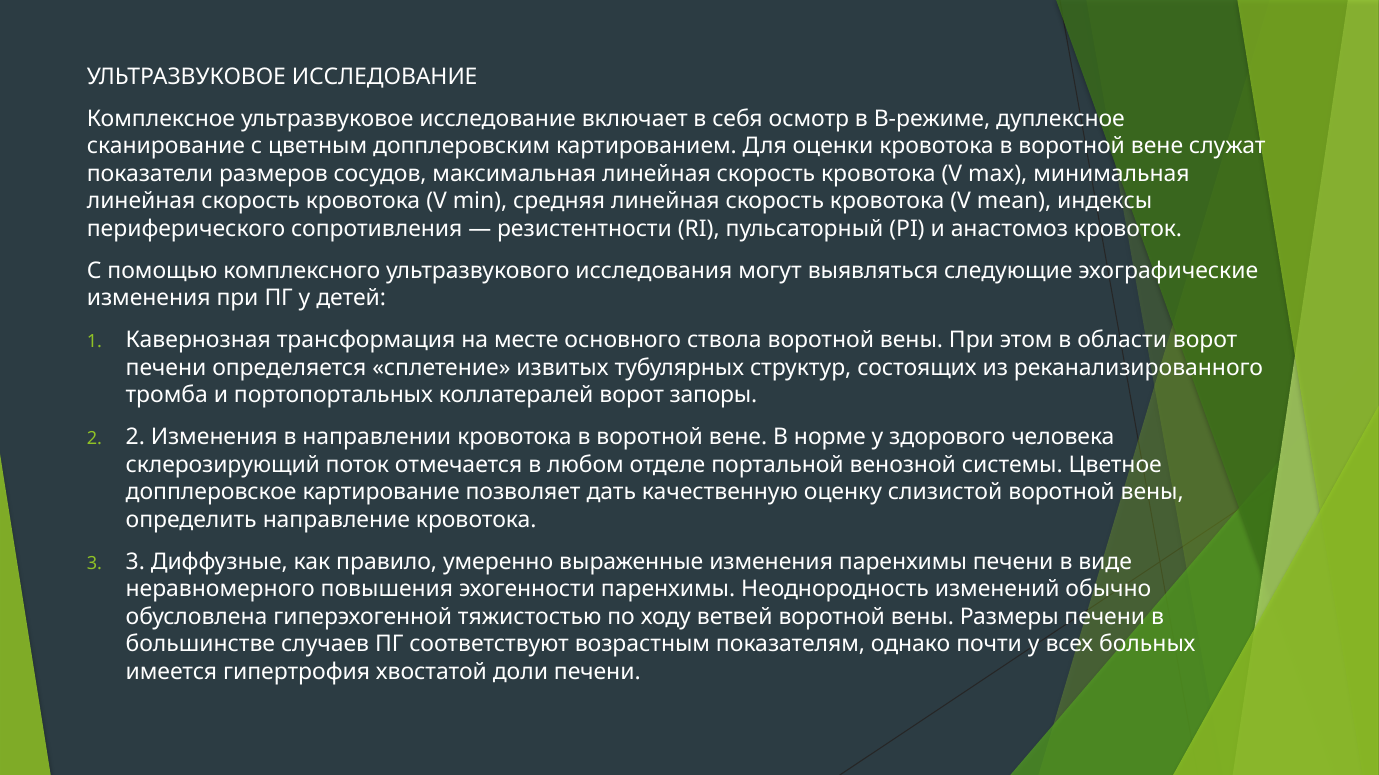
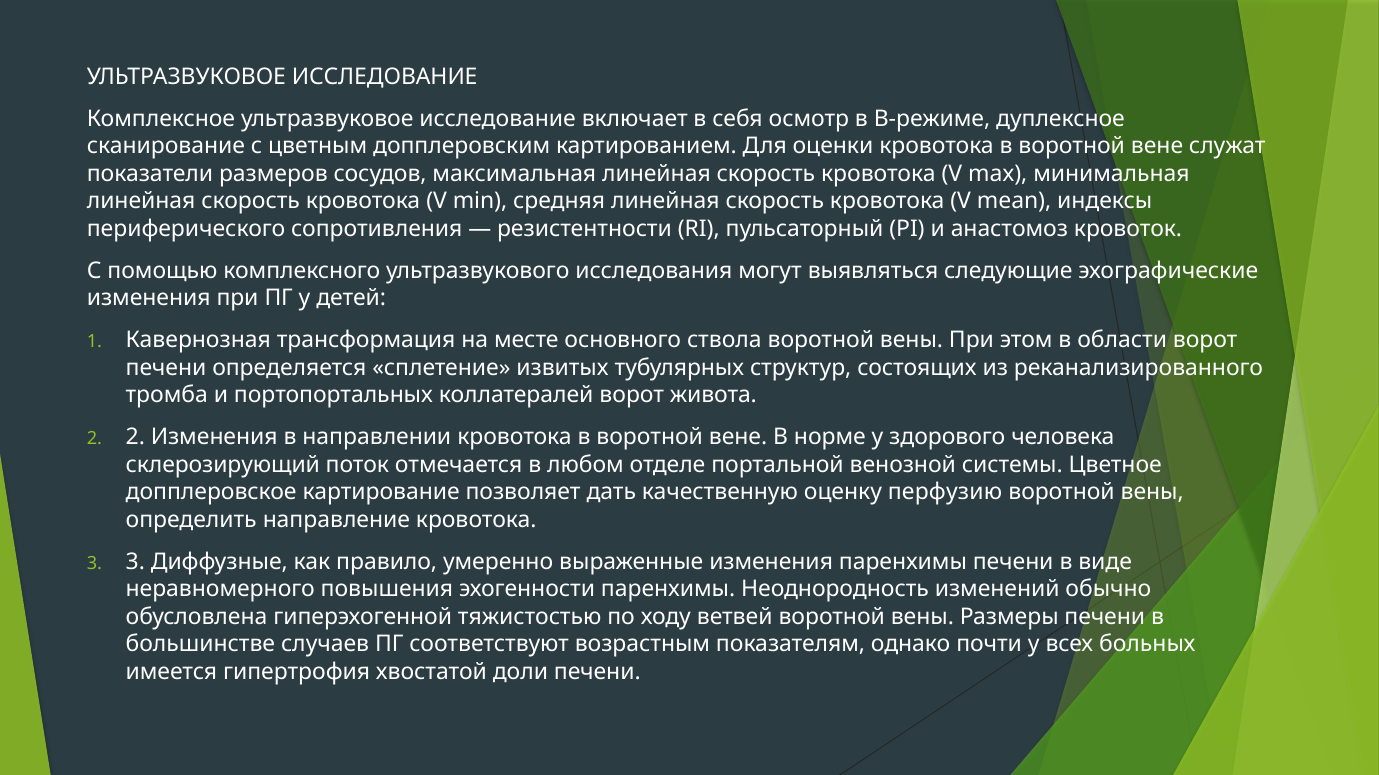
запоры: запоры -> живота (713, 396)
слизистой: слизистой -> перфузию (945, 493)
